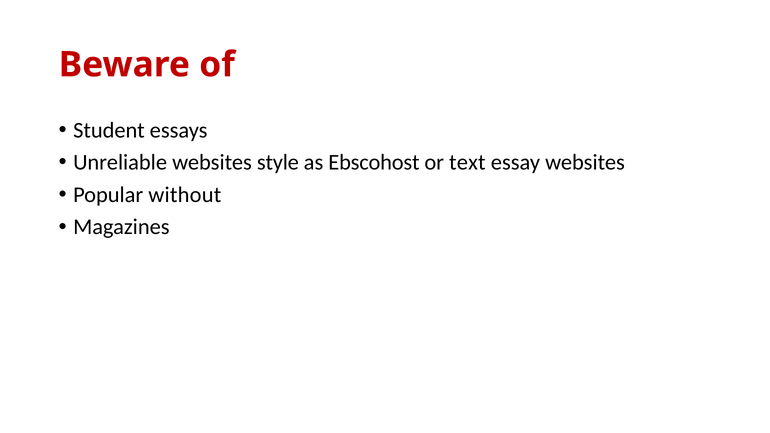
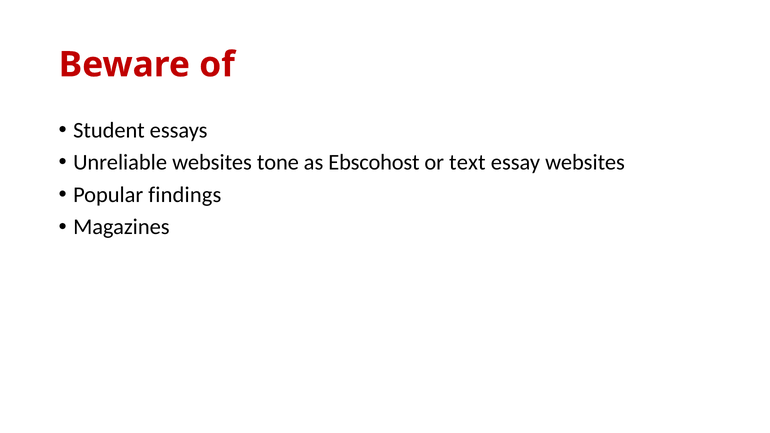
style: style -> tone (278, 162)
without: without -> findings (185, 195)
